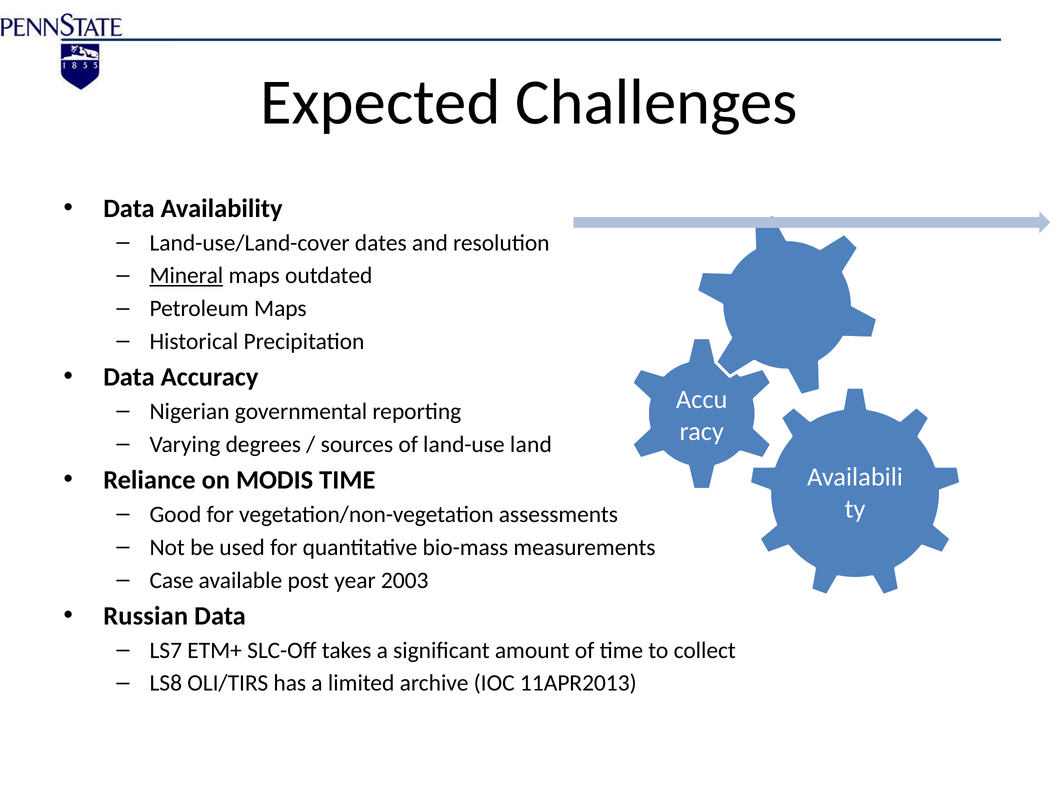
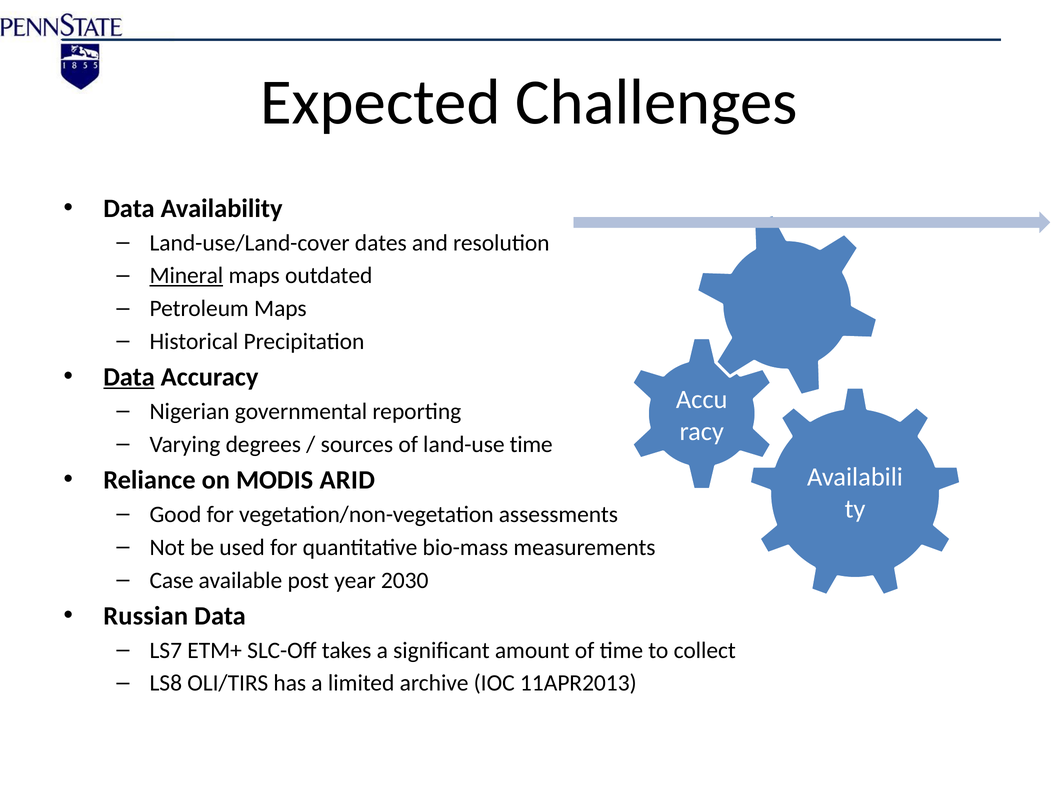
Data underline: none -> present (129, 377)
land-use land: land -> time (531, 445)
MODIS TIME: TIME -> ARID (347, 480)
2003: 2003 -> 2030 (405, 580)
